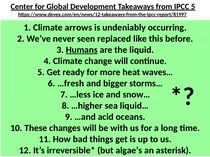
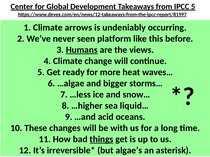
replaced: replaced -> platform (114, 39)
liquid: liquid -> views (142, 50)
…fresh: …fresh -> …algae (71, 84)
things underline: none -> present (101, 140)
